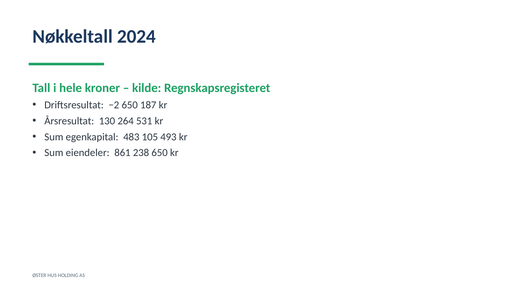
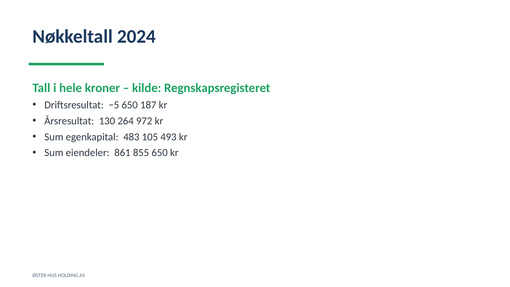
−2: −2 -> −5 (114, 105)
531: 531 -> 972 (144, 121)
238: 238 -> 855 (141, 153)
